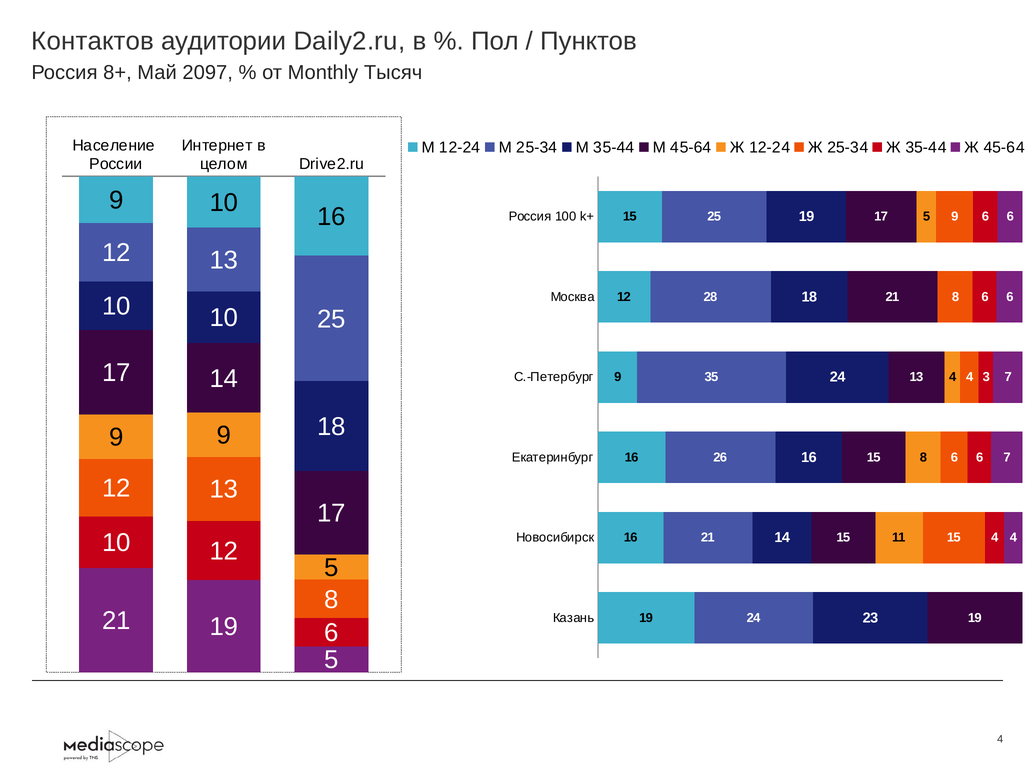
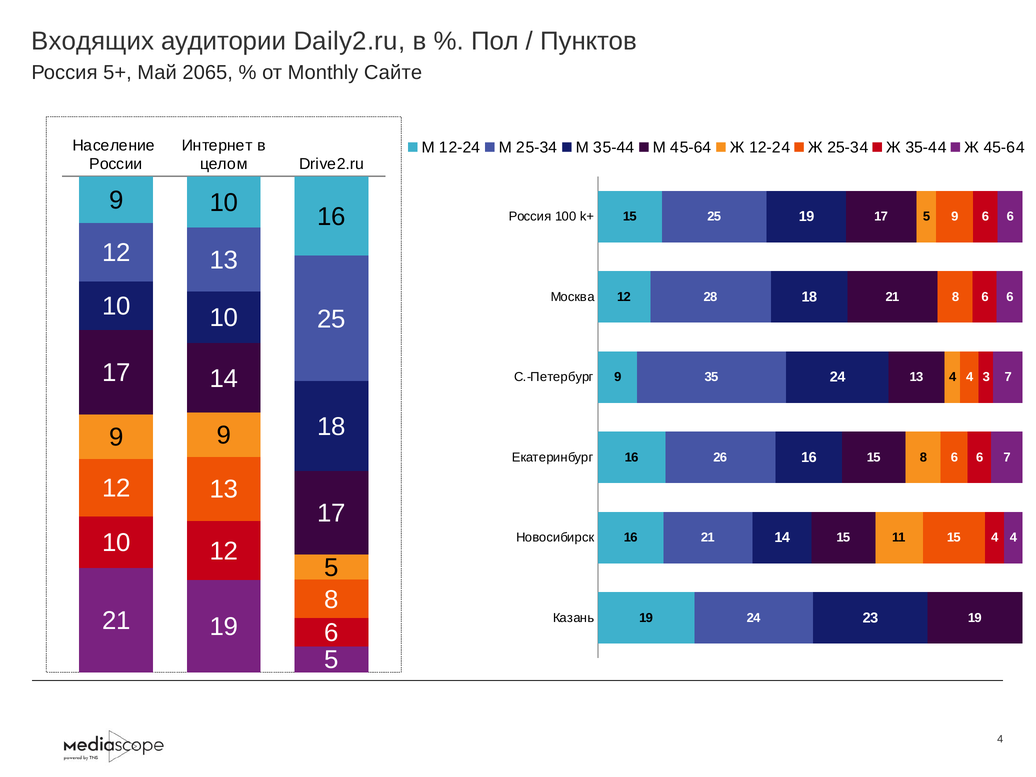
Контактов: Контактов -> Входящих (93, 41)
8+: 8+ -> 5+ (117, 72)
2097: 2097 -> 2065 (208, 72)
Тысяч: Тысяч -> Сайте (393, 72)
